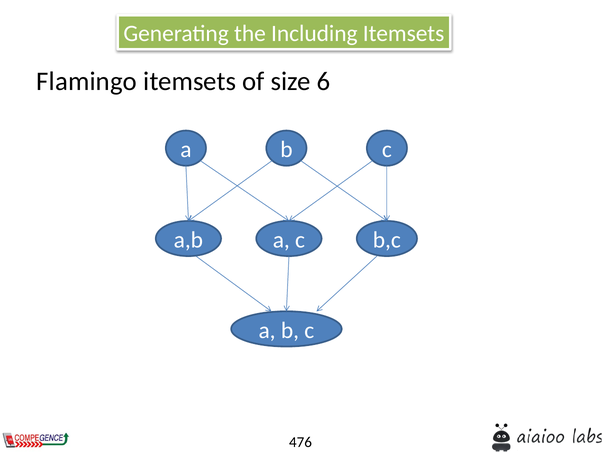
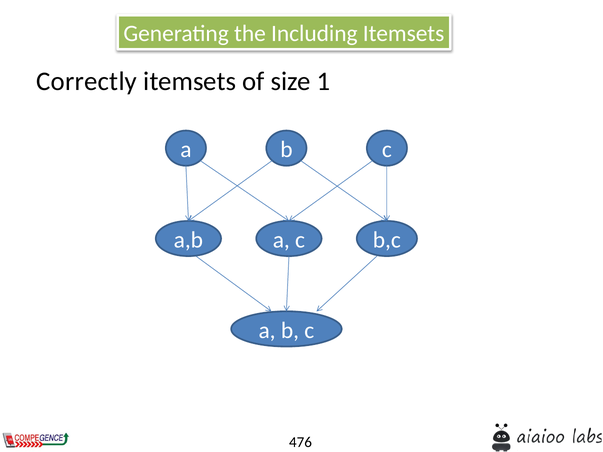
Flamingo: Flamingo -> Correctly (87, 81)
6: 6 -> 1 (323, 81)
